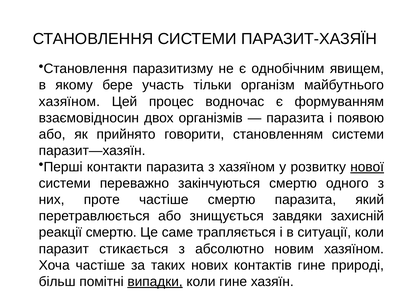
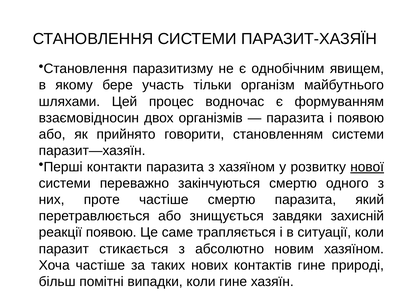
хазяїном: хазяїном -> шляхами (69, 102)
реакції смертю: смертю -> появою (111, 233)
випадки underline: present -> none (155, 282)
